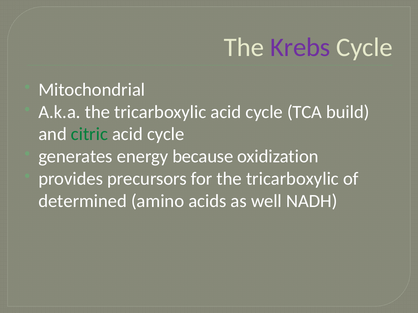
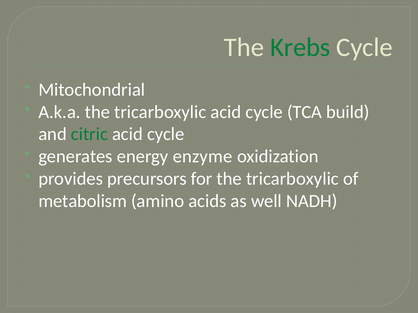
Krebs colour: purple -> green (300, 48)
because: because -> enzyme (203, 157)
determined: determined -> metabolism (83, 201)
